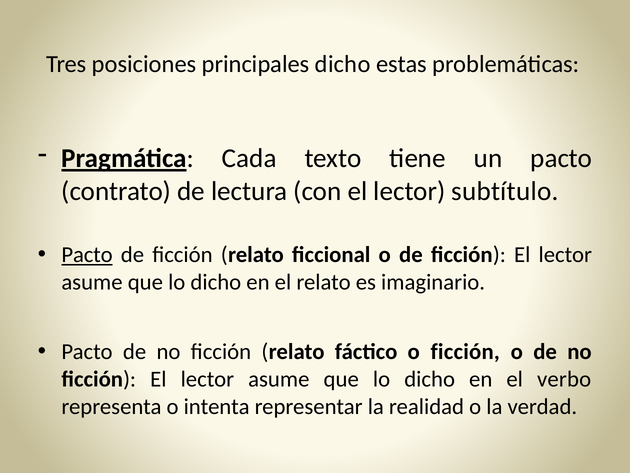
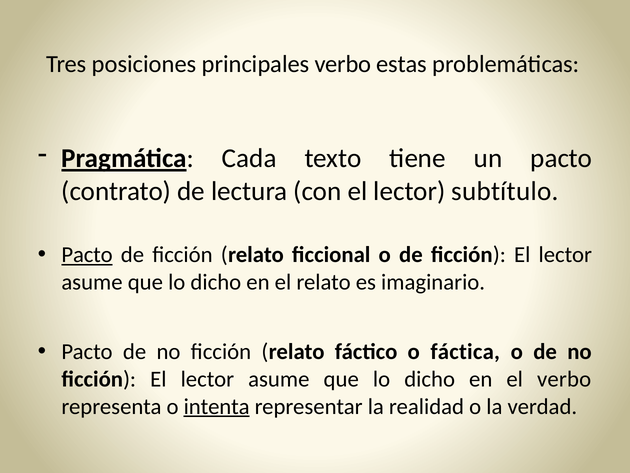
principales dicho: dicho -> verbo (343, 64)
o ficción: ficción -> fáctica (465, 352)
intenta underline: none -> present (217, 406)
